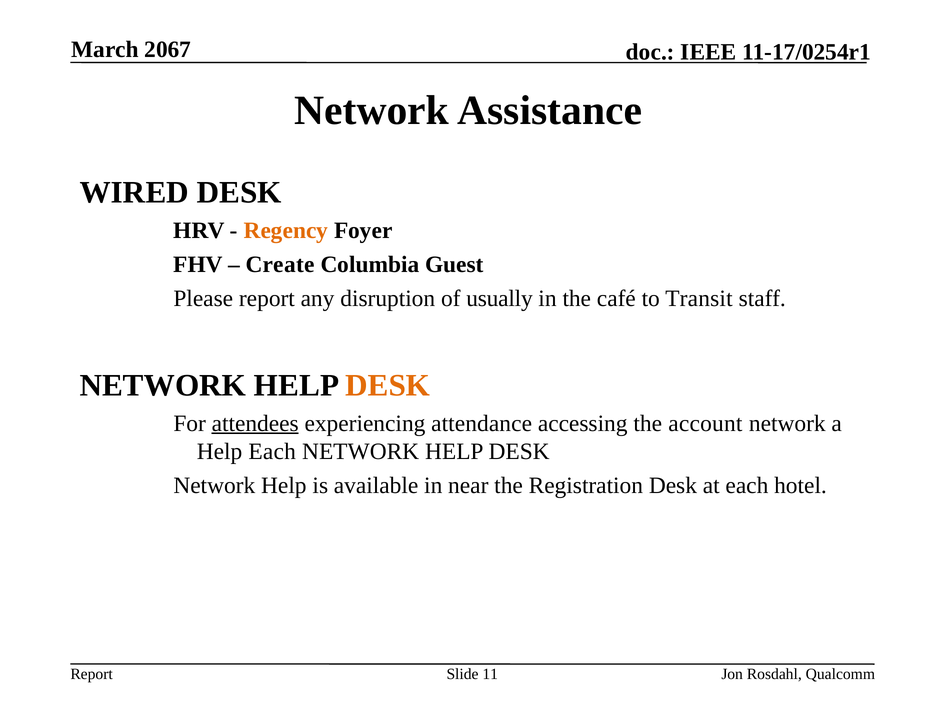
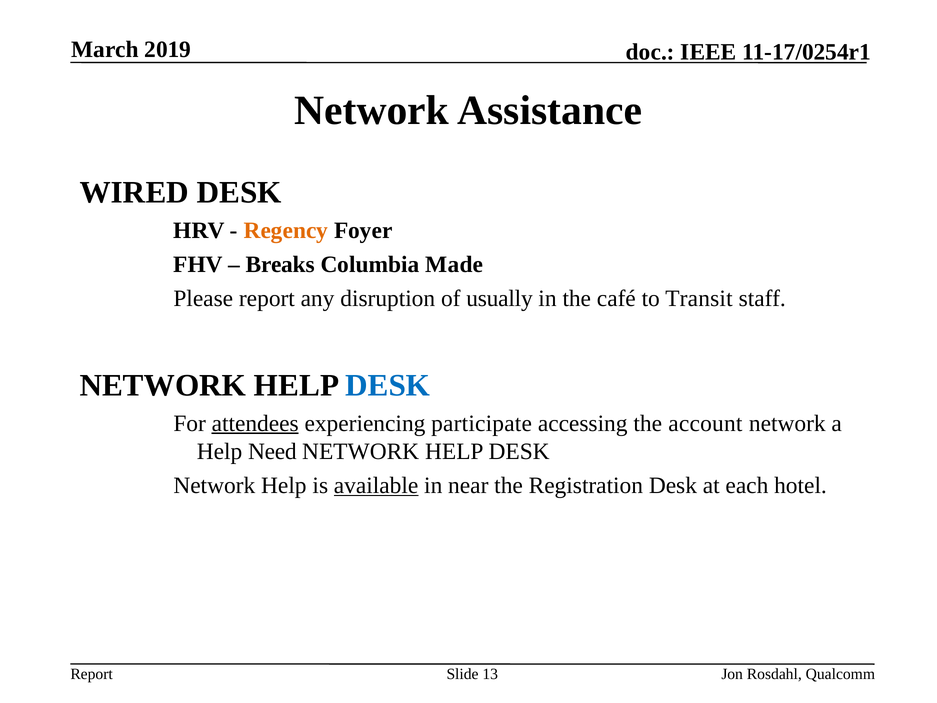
2067: 2067 -> 2019 (168, 50)
Create: Create -> Breaks (280, 265)
Guest: Guest -> Made (454, 265)
DESK colour: orange -> blue (388, 385)
attendance: attendance -> participate (482, 423)
Help Each: Each -> Need (272, 451)
available underline: none -> present (376, 485)
11: 11 -> 13 (490, 674)
